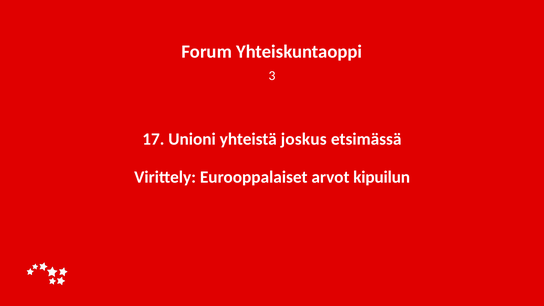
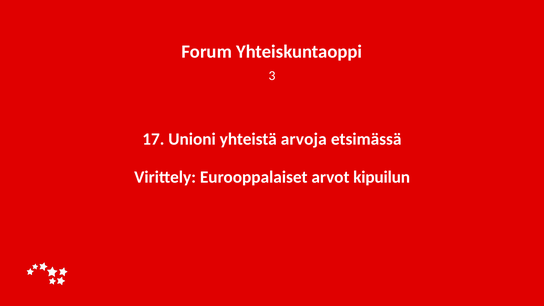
joskus: joskus -> arvoja (304, 139)
